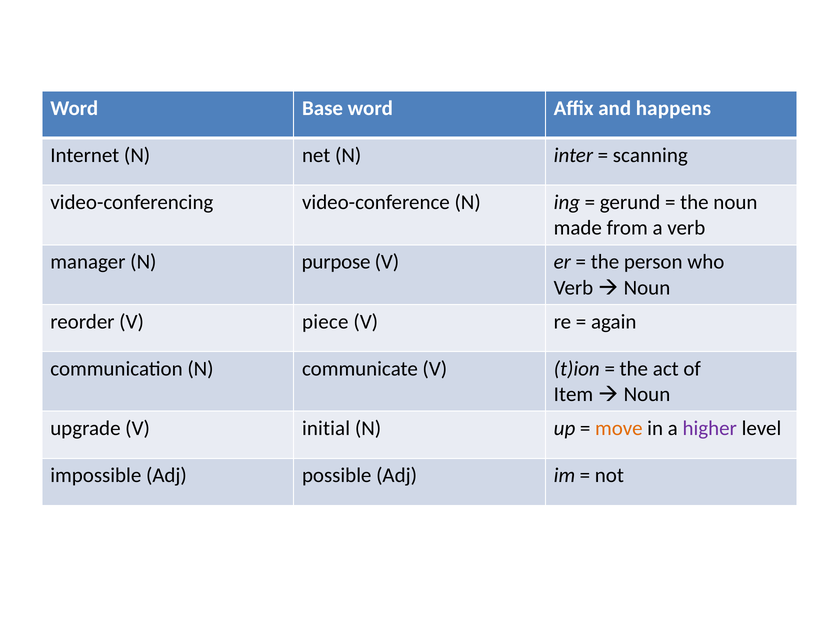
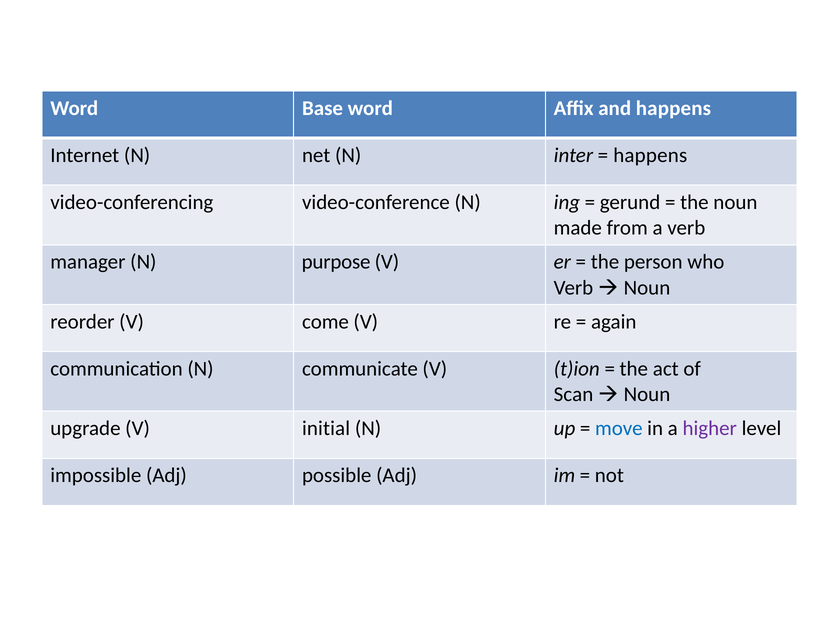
scanning: scanning -> happens (650, 155)
piece: piece -> come (325, 322)
Item: Item -> Scan (574, 395)
move colour: orange -> blue (619, 429)
